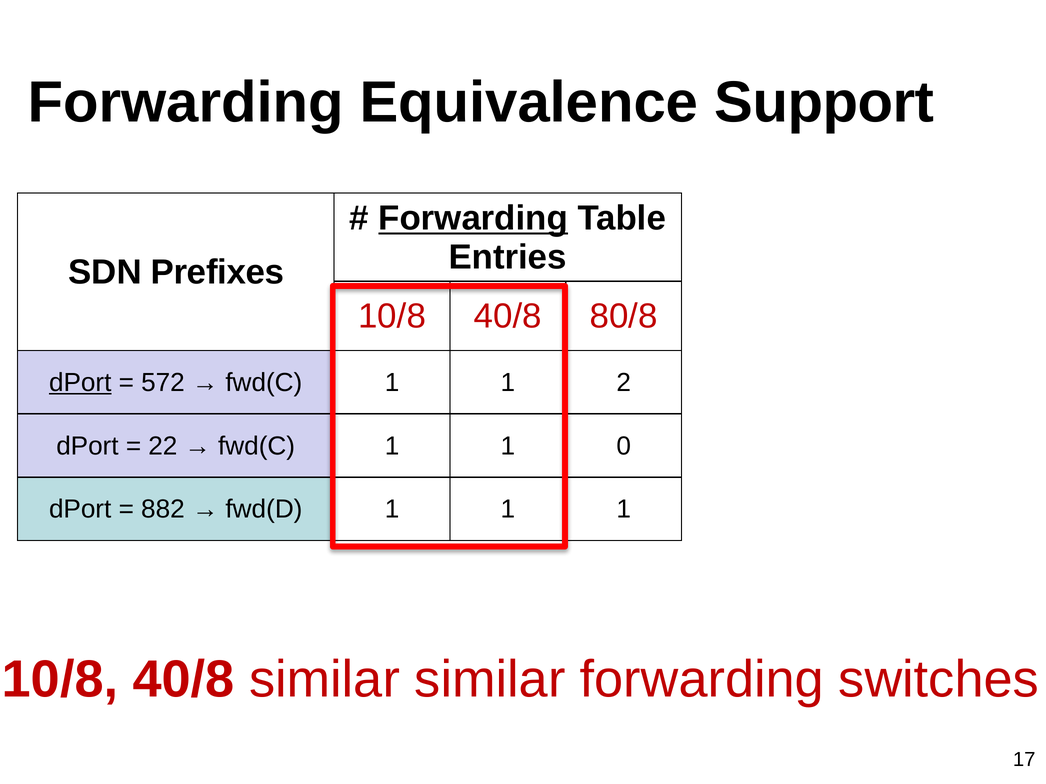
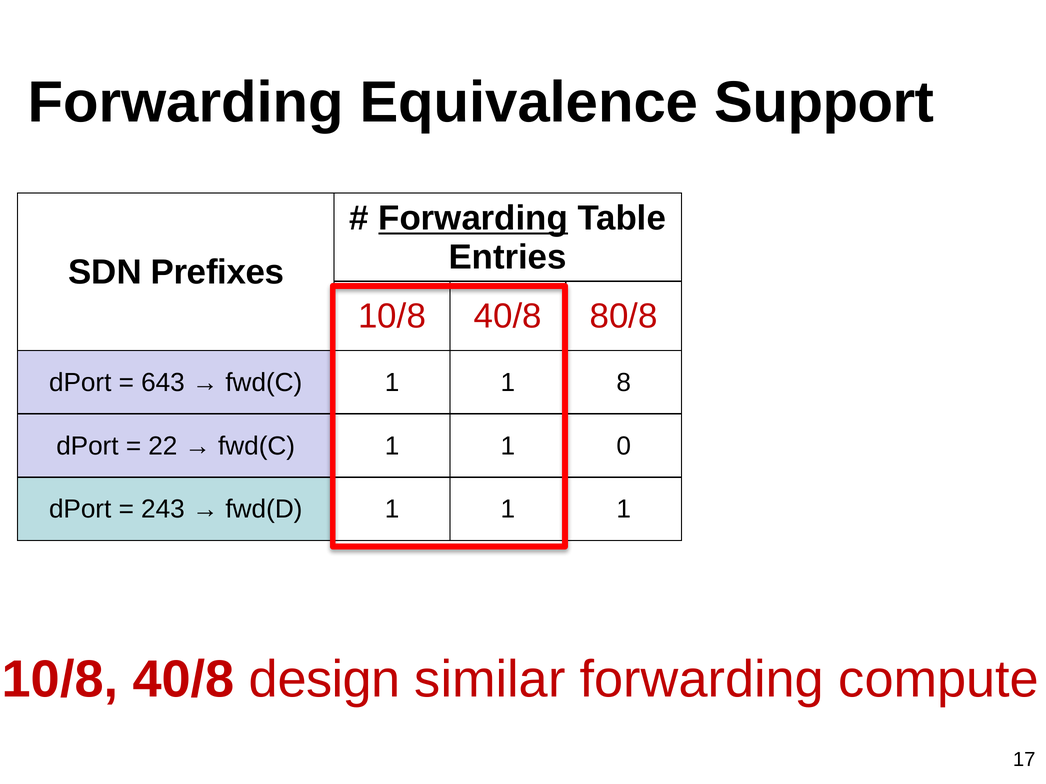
dPort underline: present -> none (80, 383)
572: 572 -> 643 (163, 383)
2: 2 -> 8 (624, 383)
882: 882 -> 243 (163, 510)
40/8 similar: similar -> design (325, 680)
switches: switches -> compute (939, 680)
